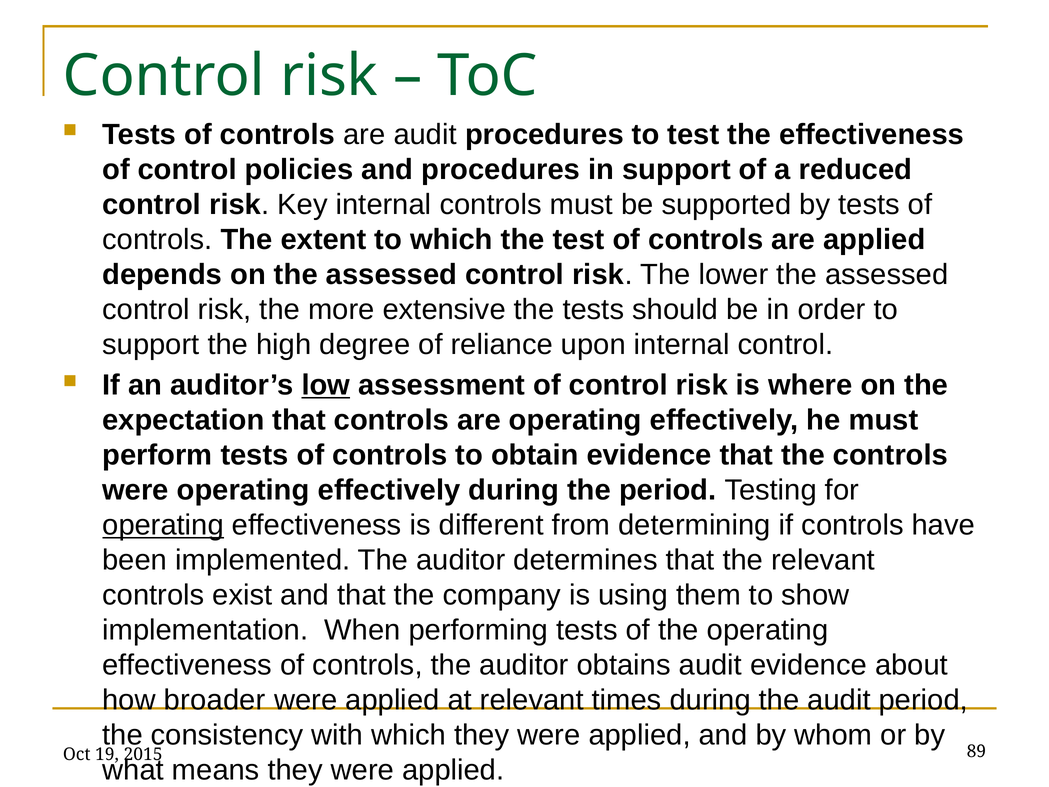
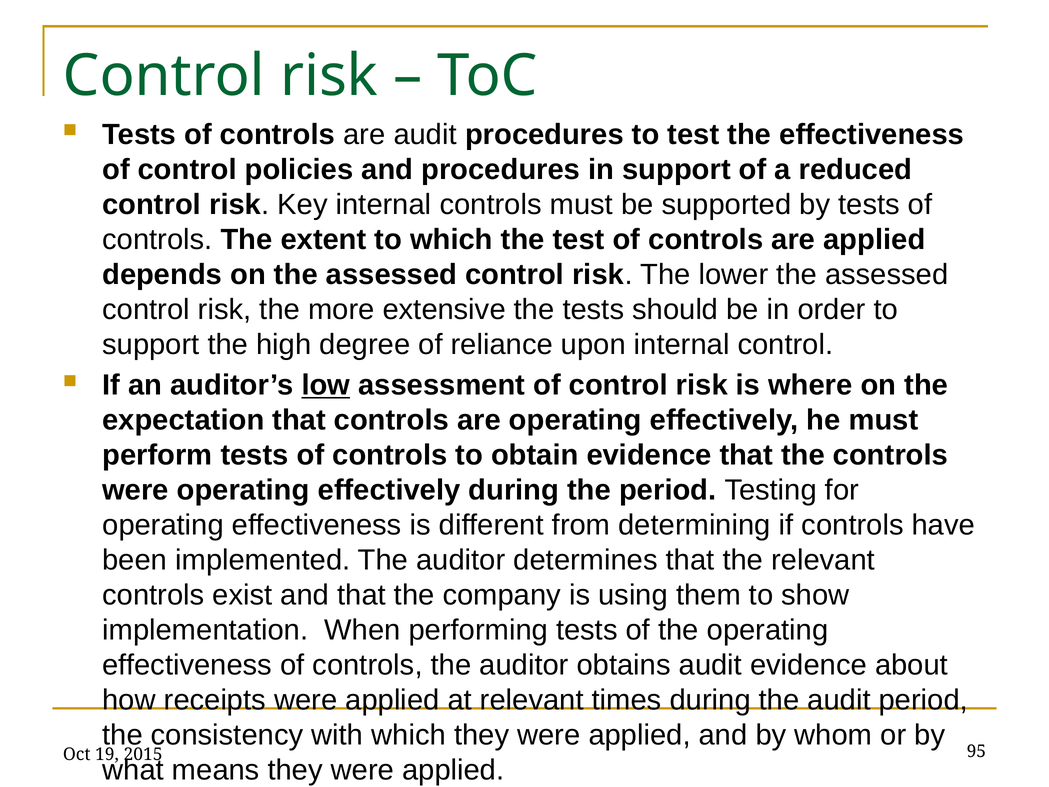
operating underline: present -> none (163, 525)
broader: broader -> receipts (215, 700)
89: 89 -> 95 (976, 751)
